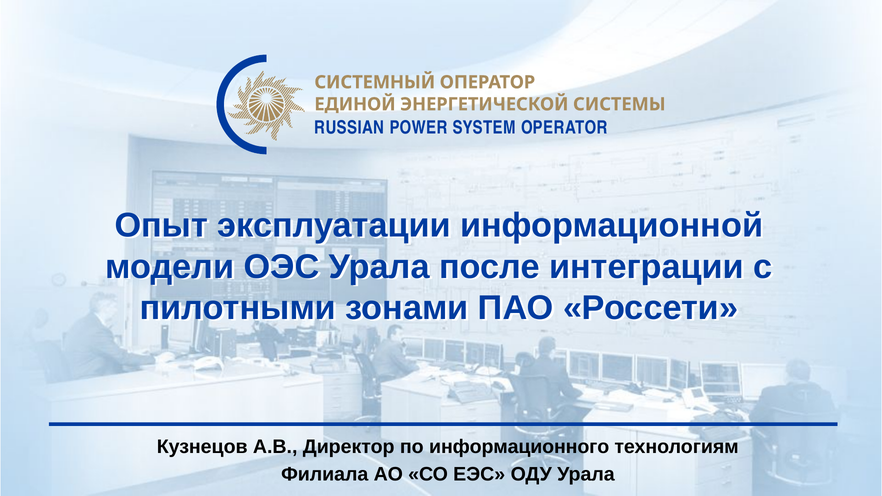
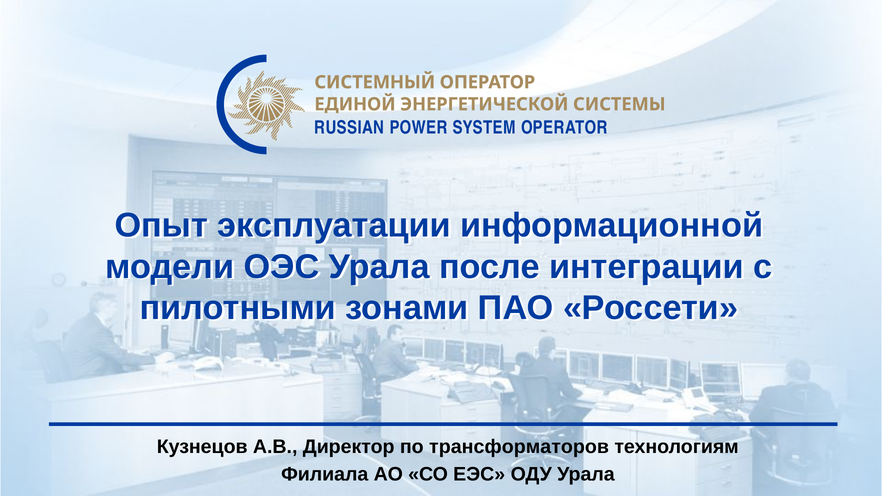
информационного: информационного -> трансформаторов (519, 447)
